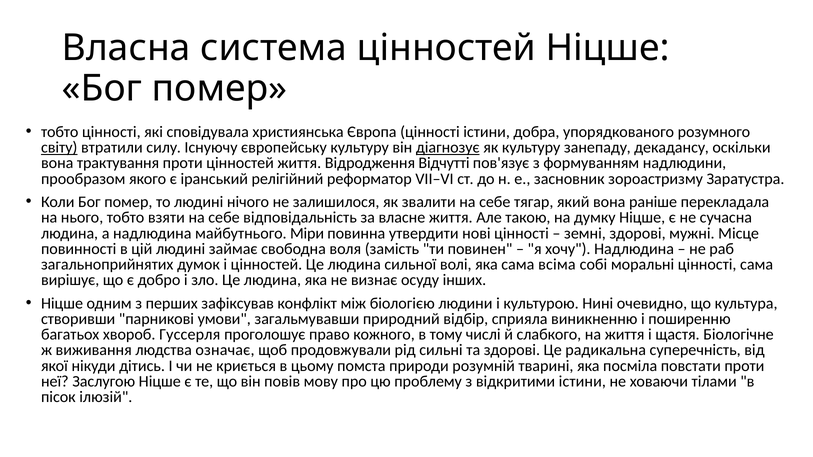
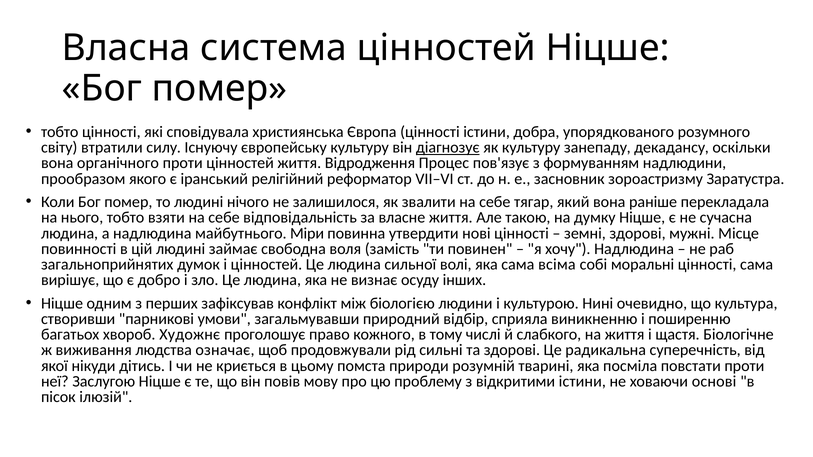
світу underline: present -> none (59, 148)
трактування: трактування -> органічного (118, 163)
Відчутті: Відчутті -> Процес (444, 163)
Гуссерля: Гуссерля -> Художнє (190, 335)
тілами: тілами -> основі (714, 382)
